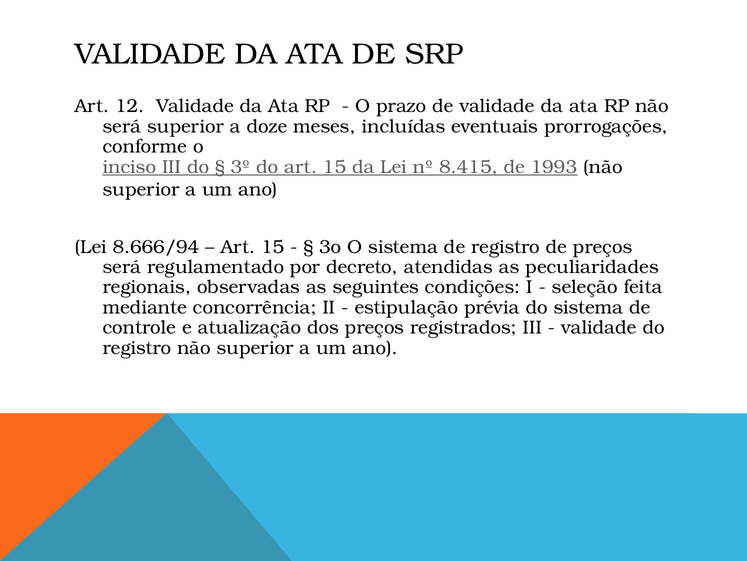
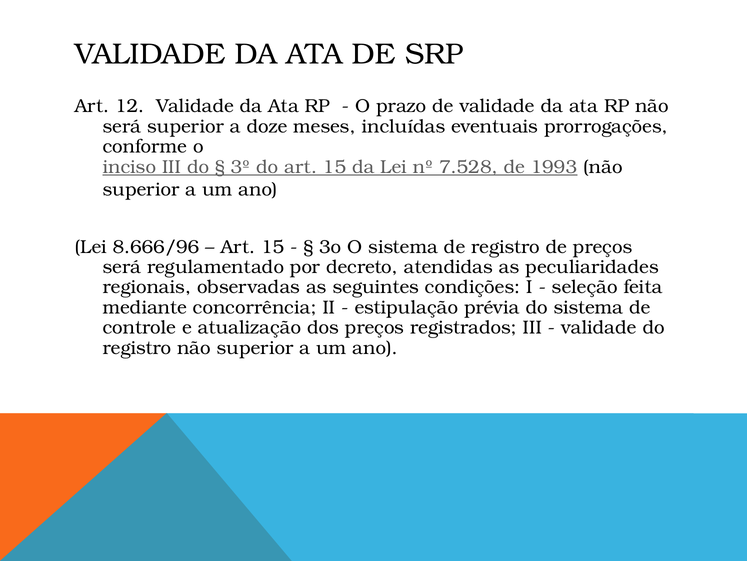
8.415: 8.415 -> 7.528 (468, 167)
8.666/94: 8.666/94 -> 8.666/96 (156, 247)
